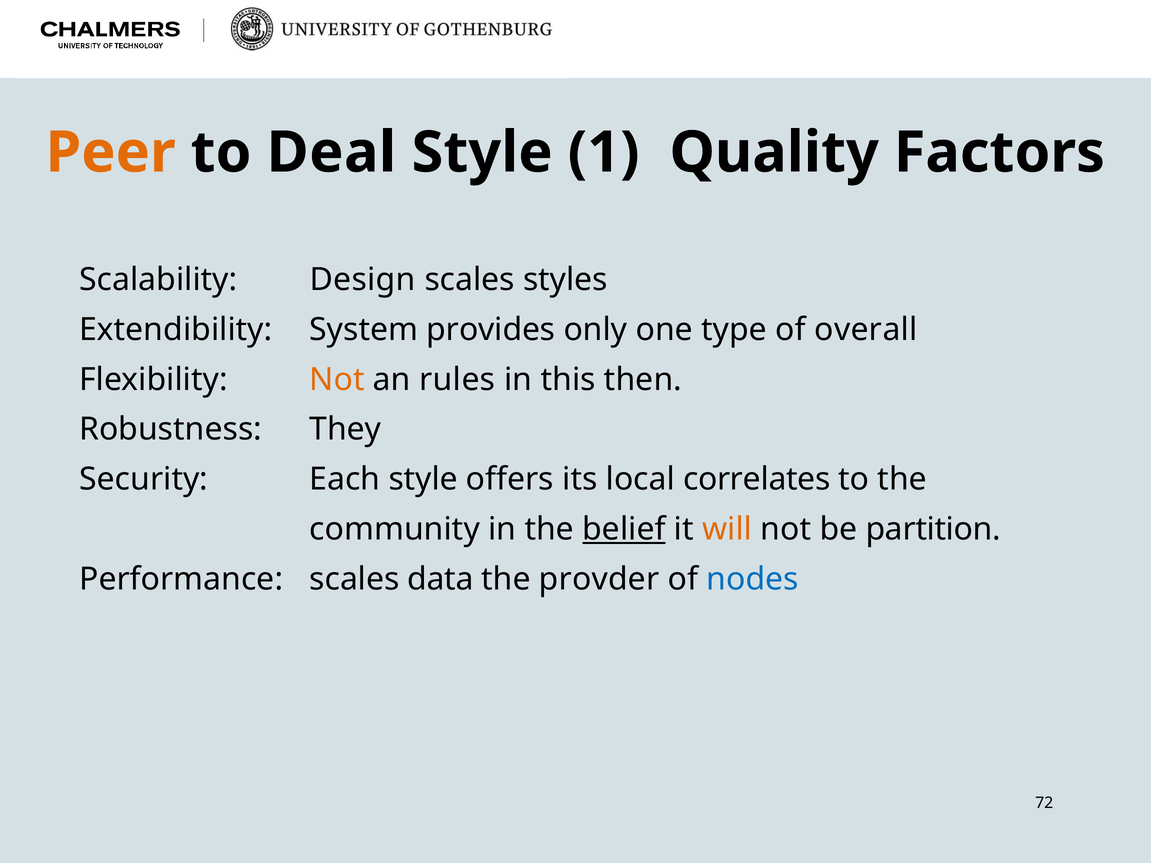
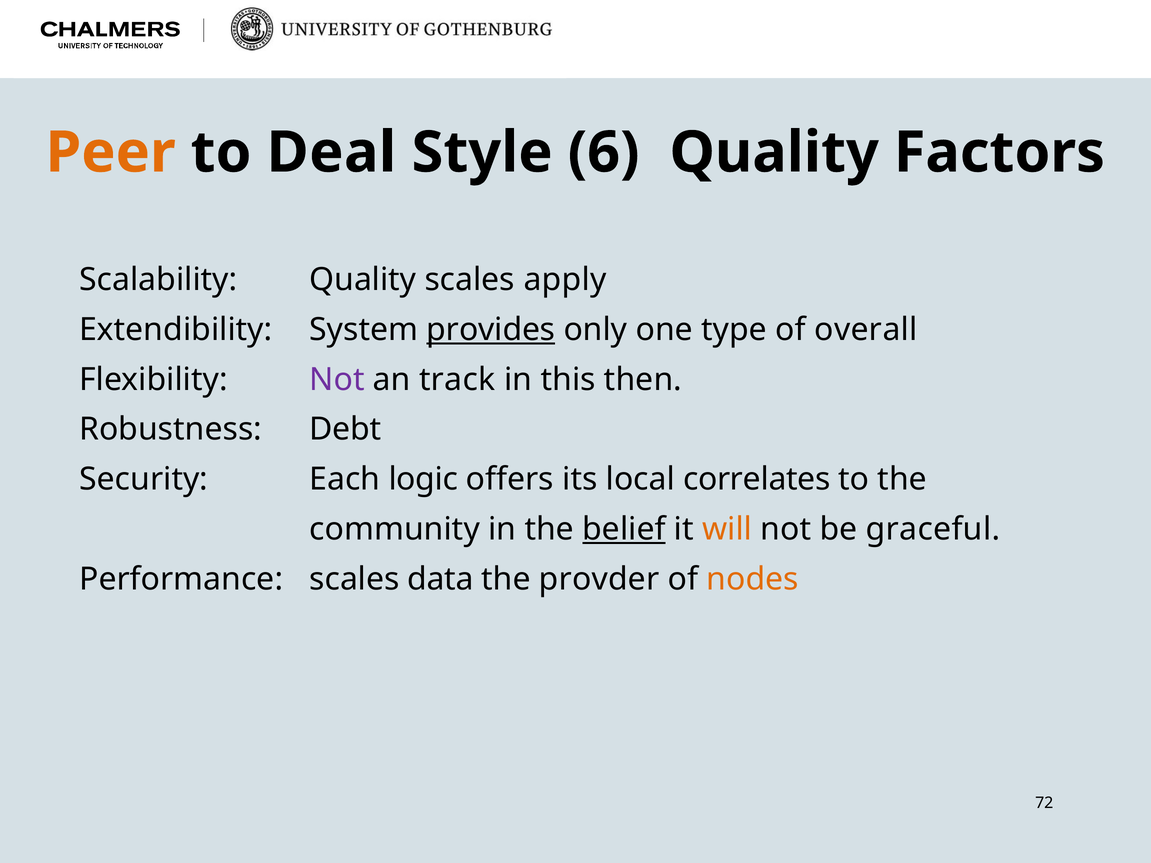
1: 1 -> 6 (604, 153)
Scalability Design: Design -> Quality (363, 280)
styles: styles -> apply (565, 280)
provides underline: none -> present (491, 330)
Not colour: orange -> purple (337, 380)
rules: rules -> track (457, 380)
They: They -> Debt (345, 429)
Each style: style -> logic (423, 479)
partition: partition -> graceful (933, 529)
nodes colour: blue -> orange (753, 579)
